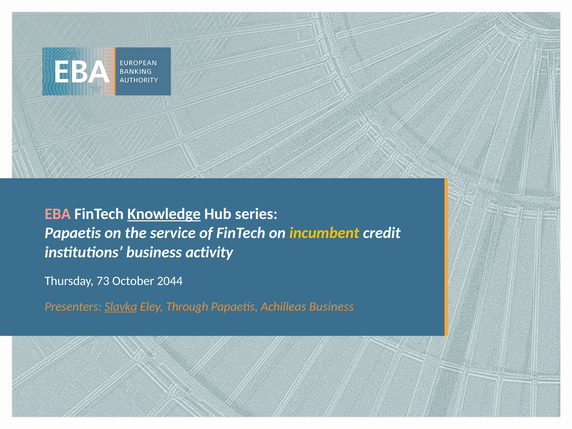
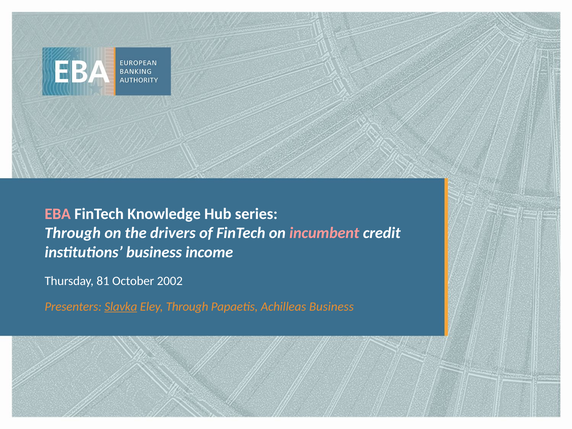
Knowledge underline: present -> none (164, 214)
Papaetis: Papaetis -> Through (73, 233)
service: service -> drivers (173, 233)
incumbent colour: yellow -> pink (324, 233)
activity: activity -> income (209, 252)
73: 73 -> 81 (103, 281)
2044: 2044 -> 2002 (170, 281)
